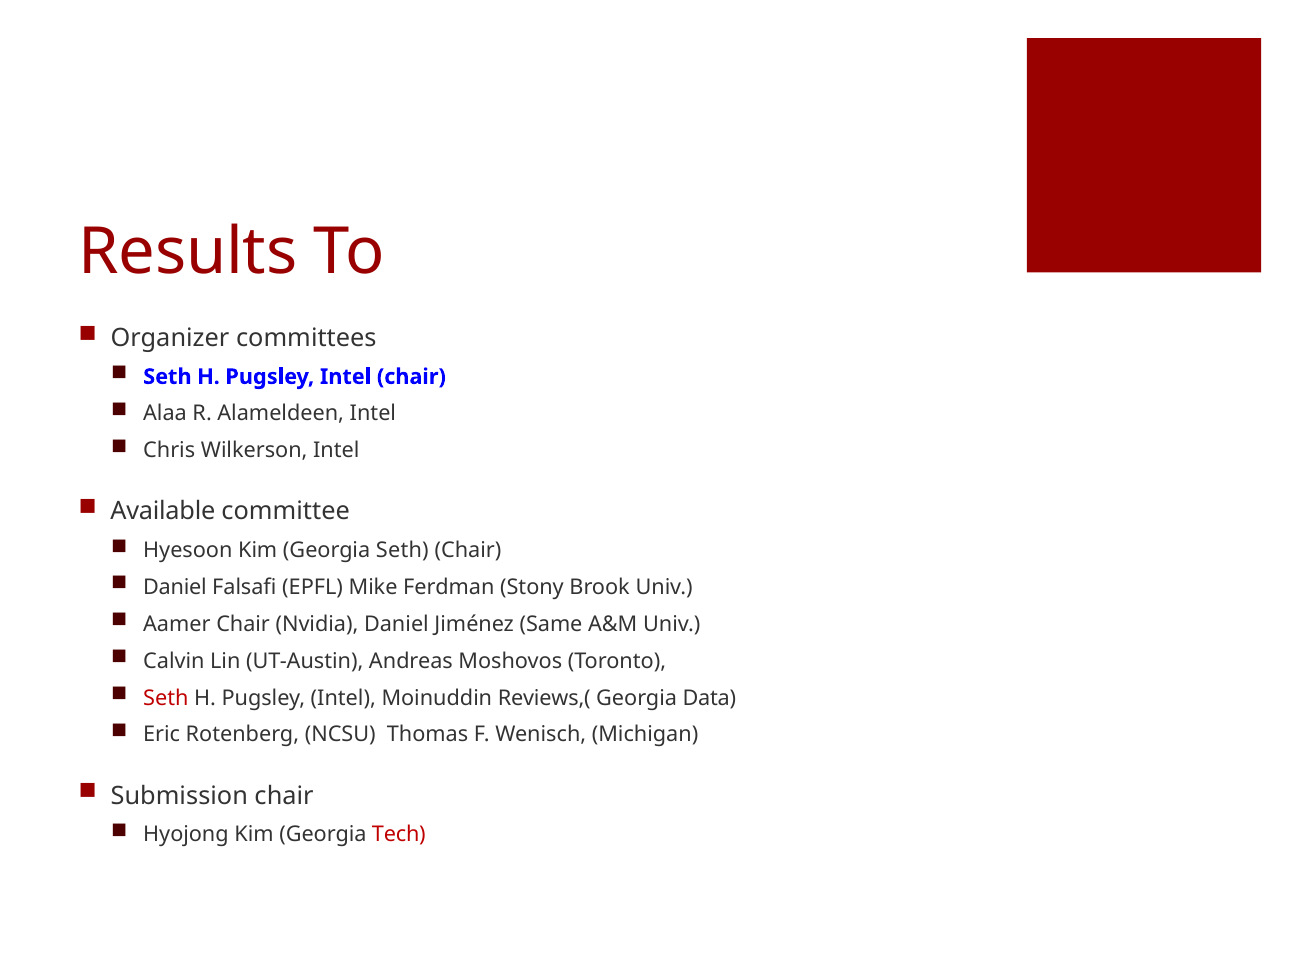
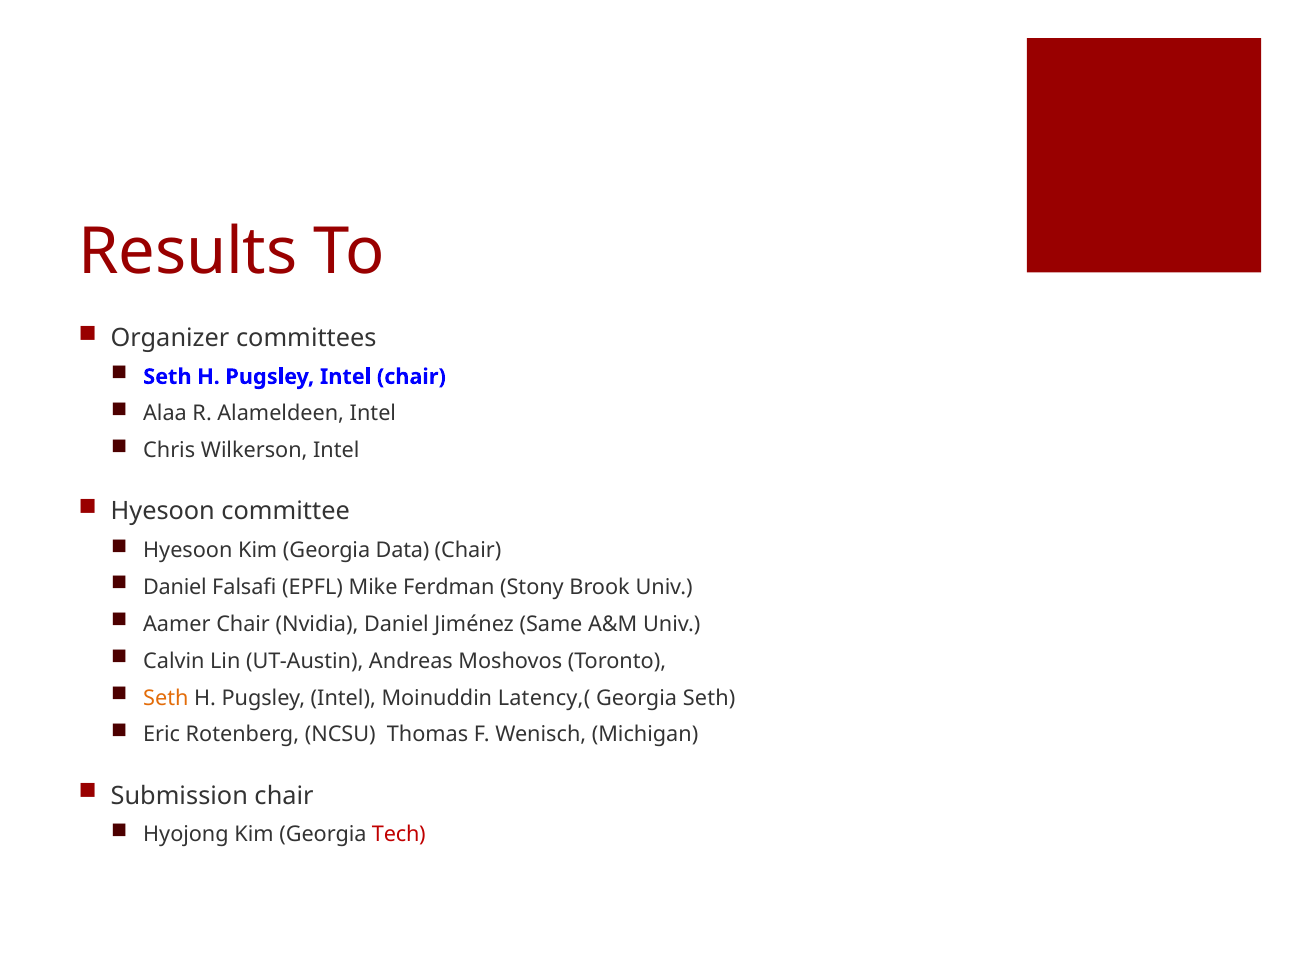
Available: Available -> Hyesoon (163, 512)
Georgia Seth: Seth -> Data (403, 551)
Seth colour: red -> orange (166, 698)
Reviews,(: Reviews,( -> Latency,( (544, 698)
Georgia Data: Data -> Seth (709, 698)
